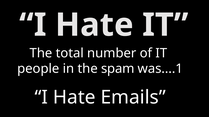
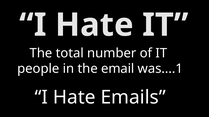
spam: spam -> email (118, 69)
